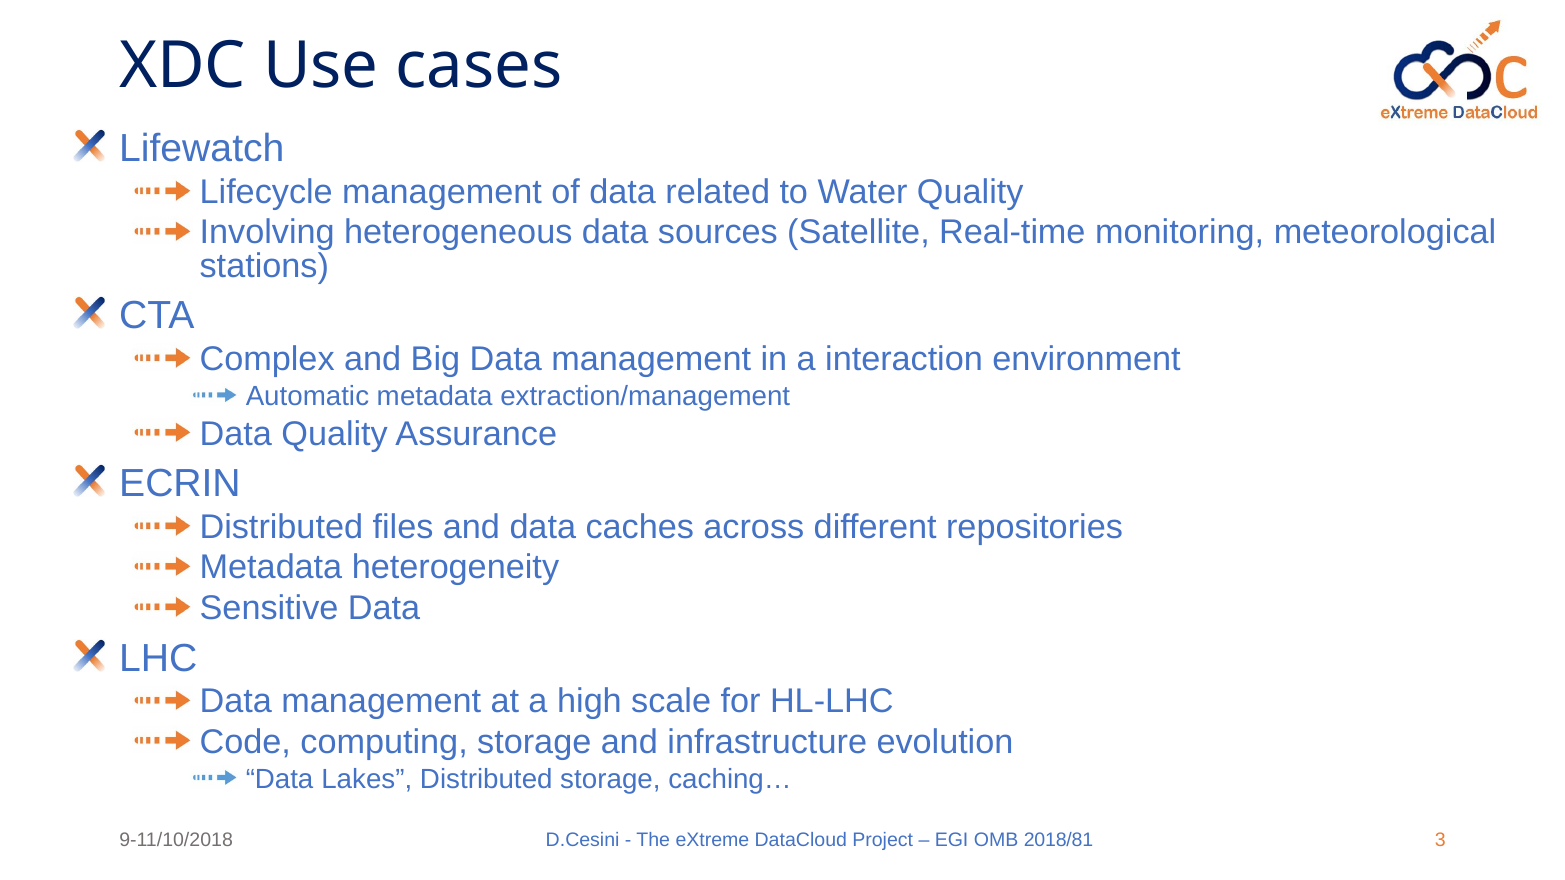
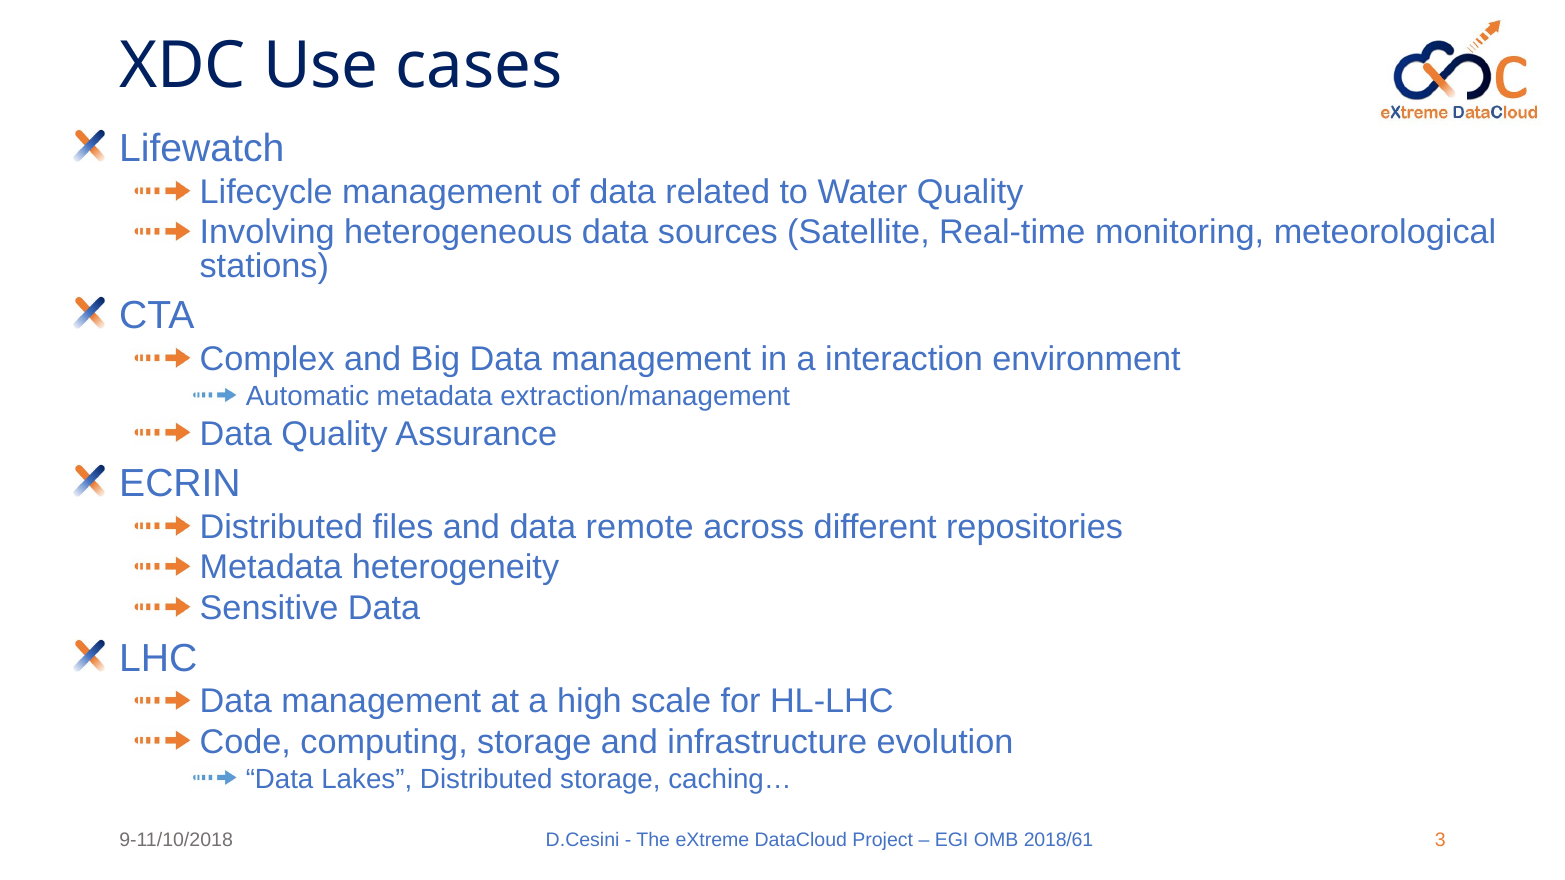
caches: caches -> remote (640, 527)
2018/81: 2018/81 -> 2018/61 (1058, 841)
